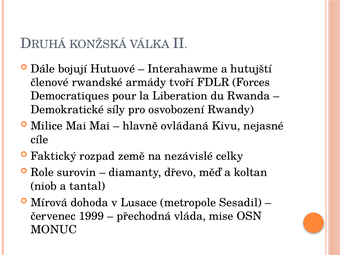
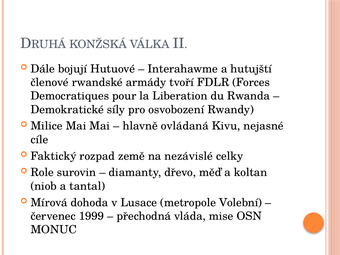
Sesadil: Sesadil -> Volební (241, 203)
